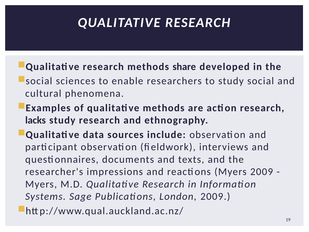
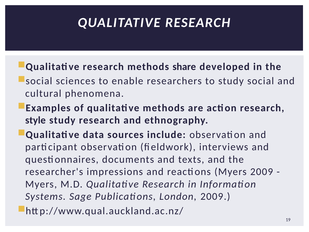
lacks: lacks -> style (35, 120)
